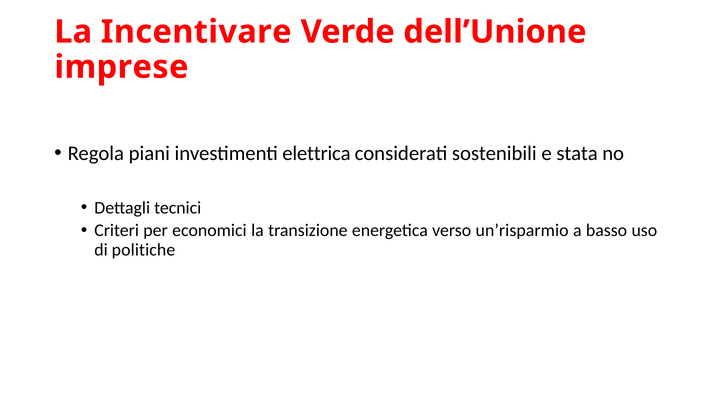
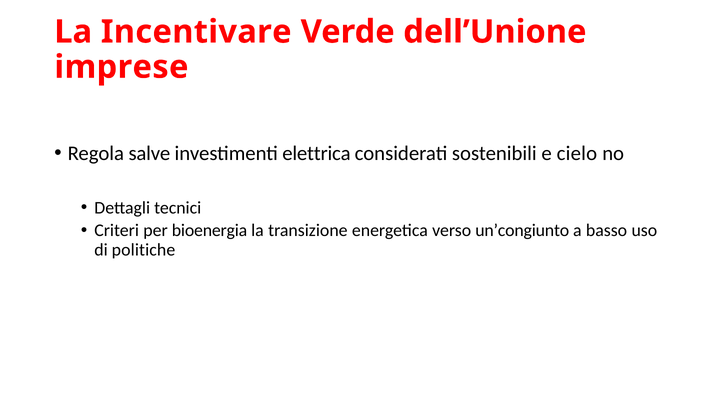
piani: piani -> salve (149, 154)
stata: stata -> cielo (577, 154)
economici: economici -> bioenergia (210, 231)
un’risparmio: un’risparmio -> un’congiunto (522, 231)
